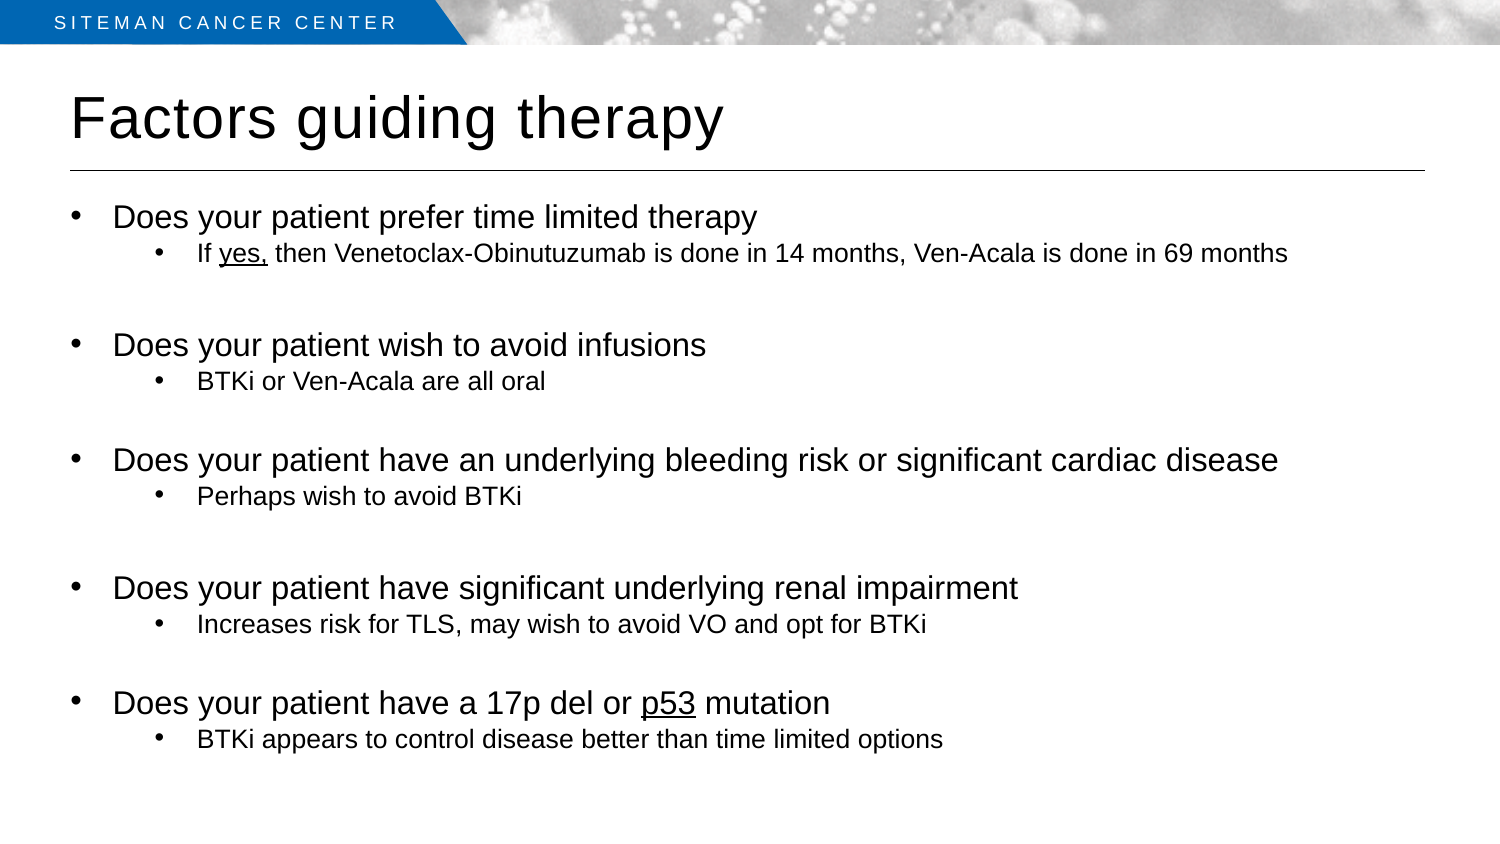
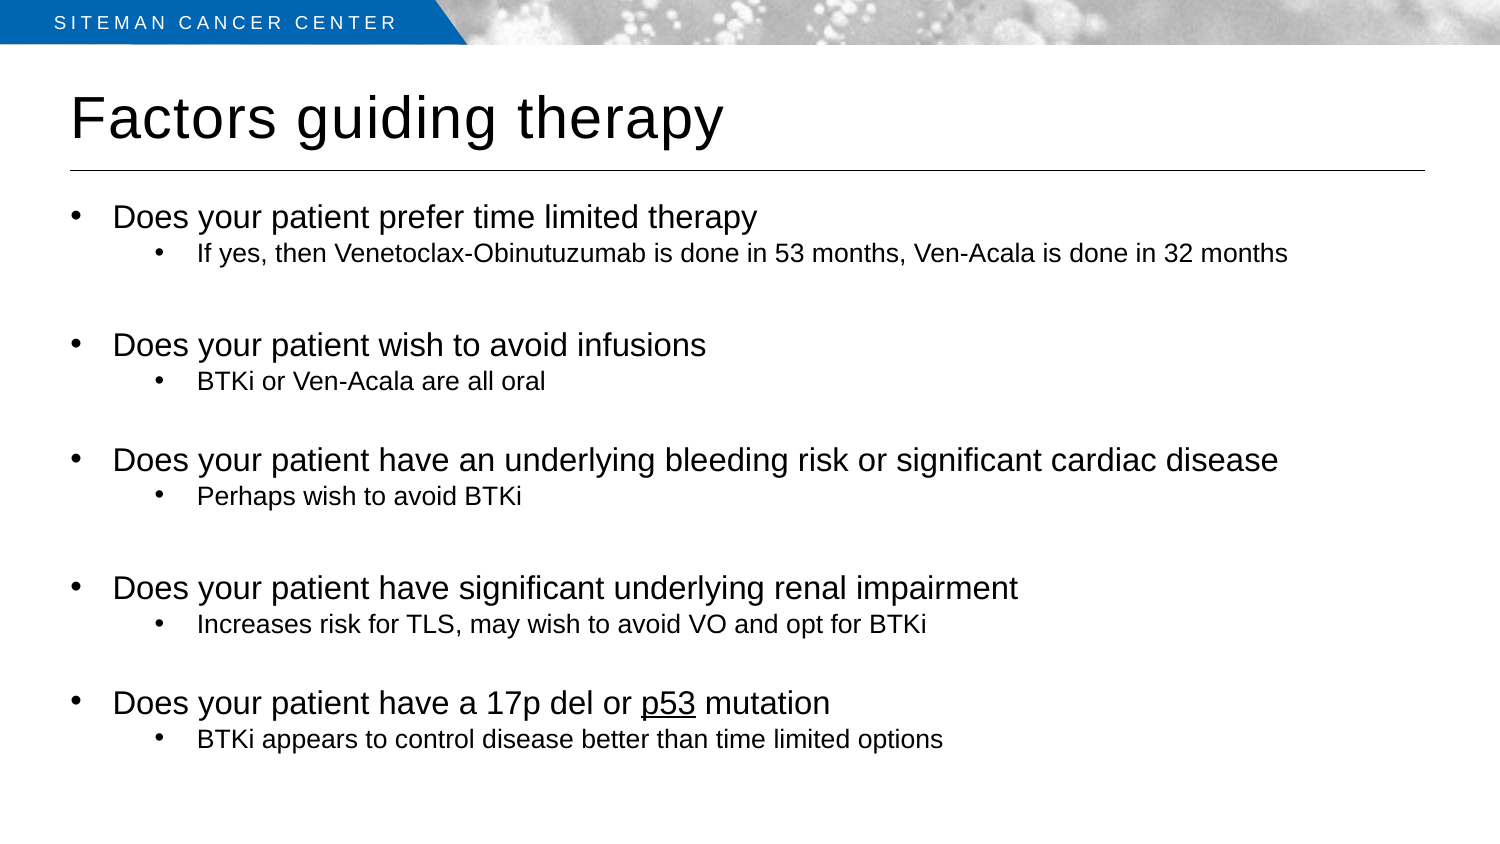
yes underline: present -> none (243, 254)
14: 14 -> 53 (790, 254)
69: 69 -> 32 (1179, 254)
